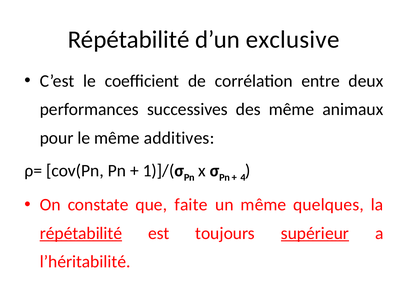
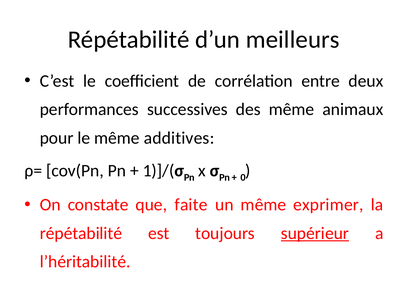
exclusive: exclusive -> meilleurs (293, 39)
4: 4 -> 0 (243, 177)
quelques: quelques -> exprimer (328, 205)
répétabilité underline: present -> none (81, 233)
